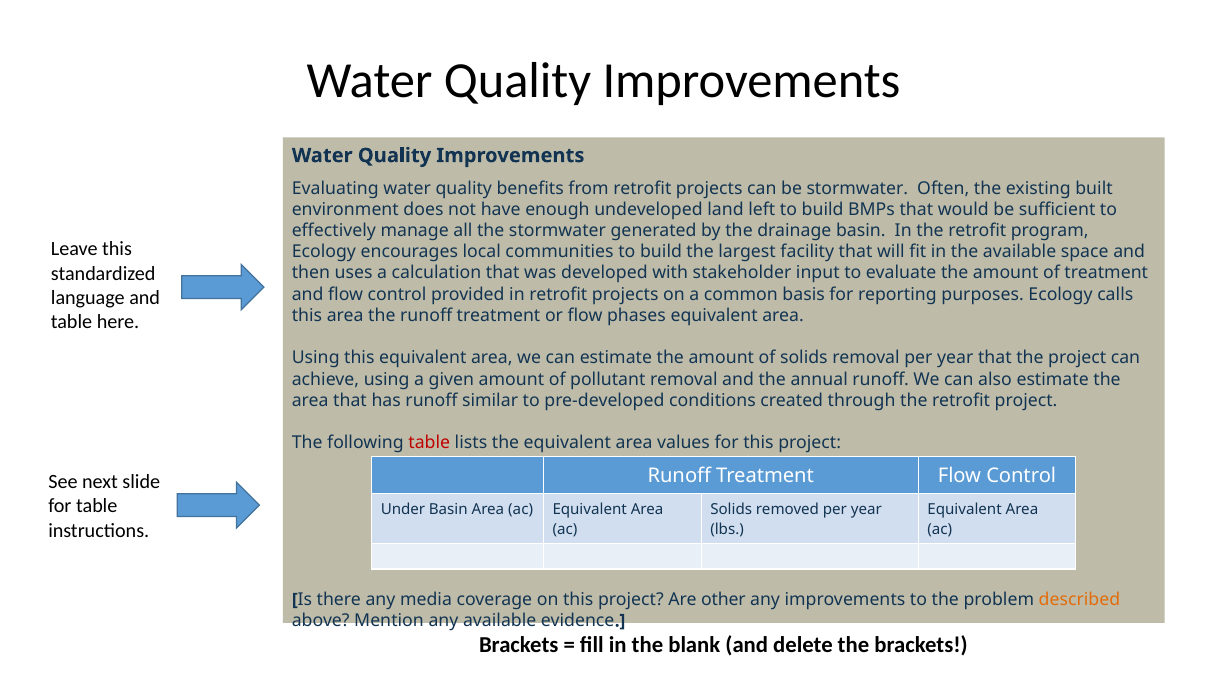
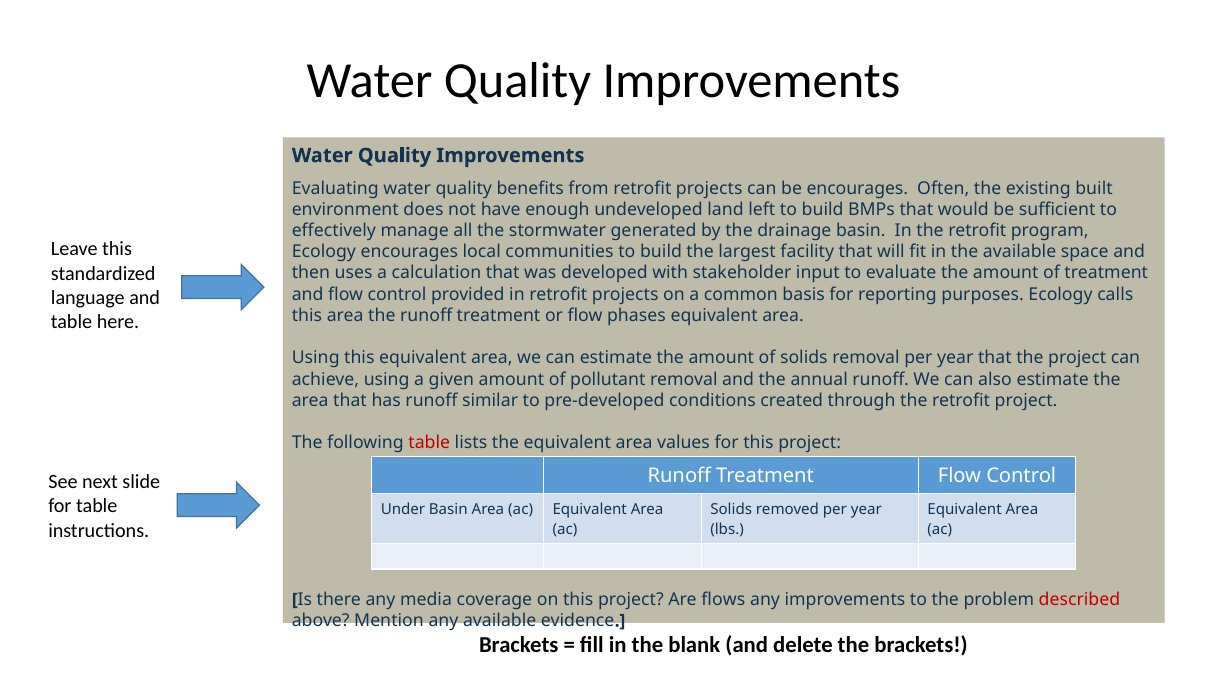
be stormwater: stormwater -> encourages (857, 188)
other: other -> flows (723, 599)
described colour: orange -> red (1079, 599)
